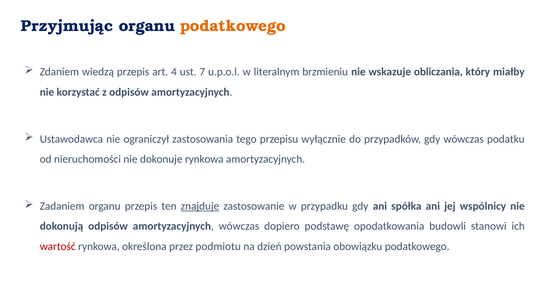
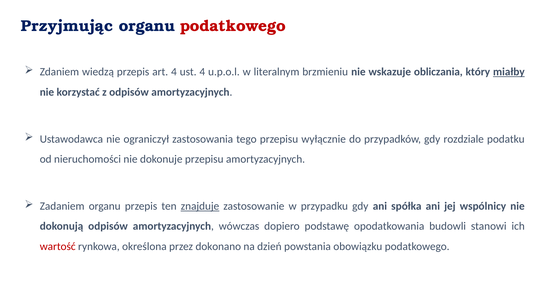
podatkowego colour: orange -> red (233, 26)
ust 7: 7 -> 4 (202, 72)
miałby underline: none -> present (509, 72)
gdy wówczas: wówczas -> rozdziale (464, 139)
dokonuje rynkowa: rynkowa -> przepisu (204, 159)
podmiotu: podmiotu -> dokonano (218, 246)
